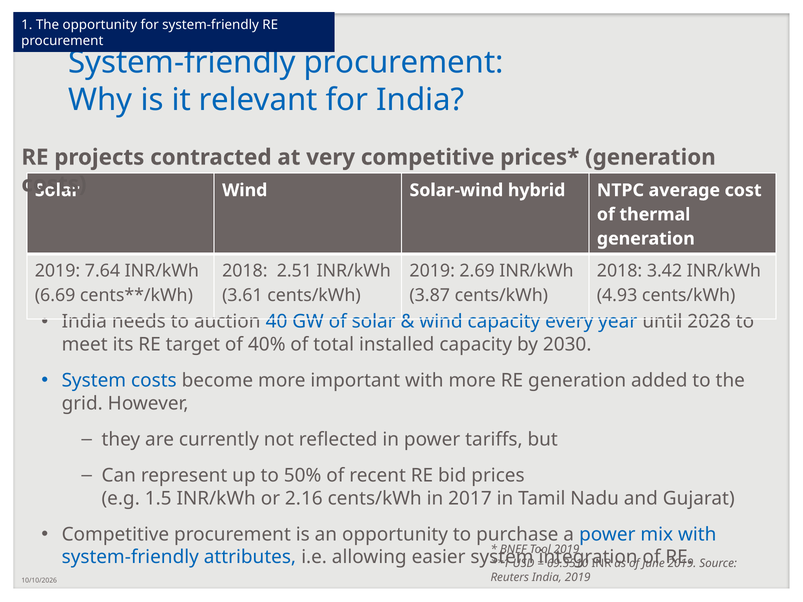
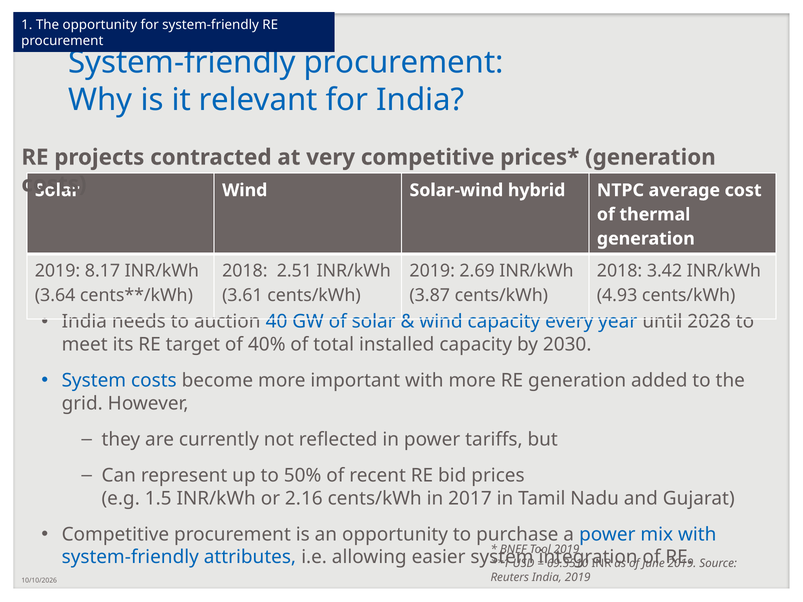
7.64: 7.64 -> 8.17 (102, 271)
6.69: 6.69 -> 3.64 (55, 295)
